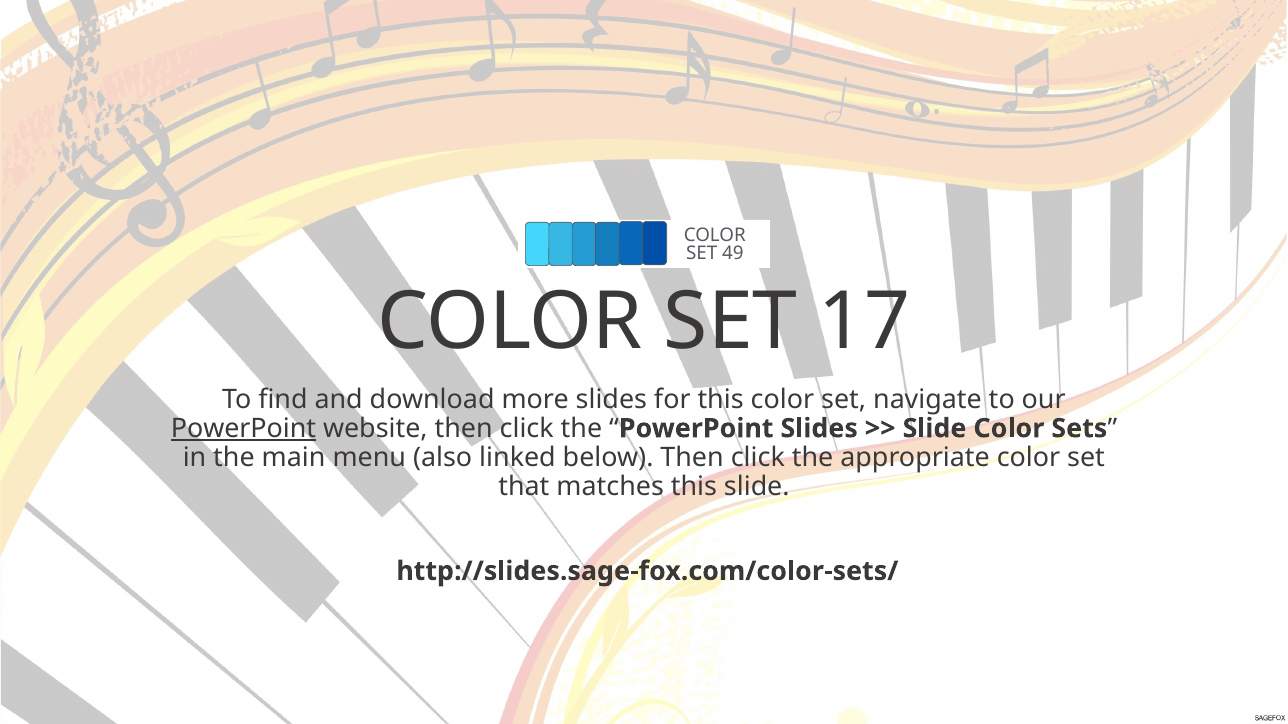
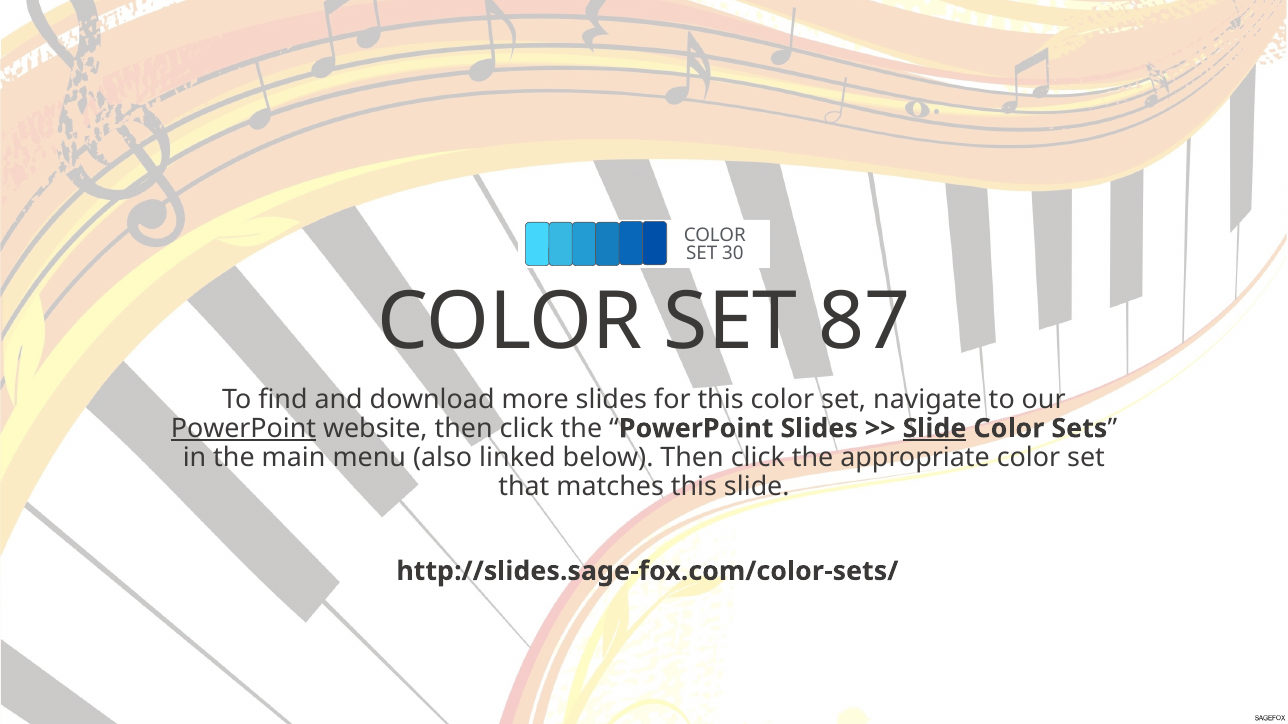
49: 49 -> 30 (733, 254)
17: 17 -> 87 (865, 322)
Slide underline: none -> present (935, 429)
